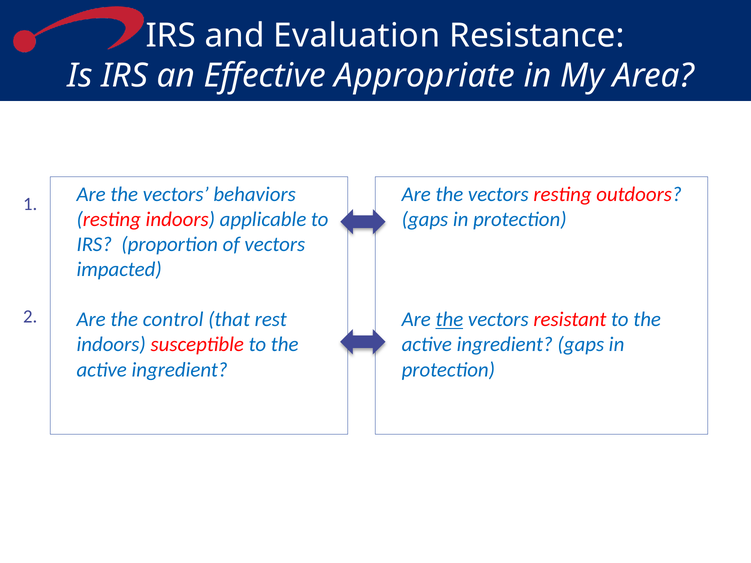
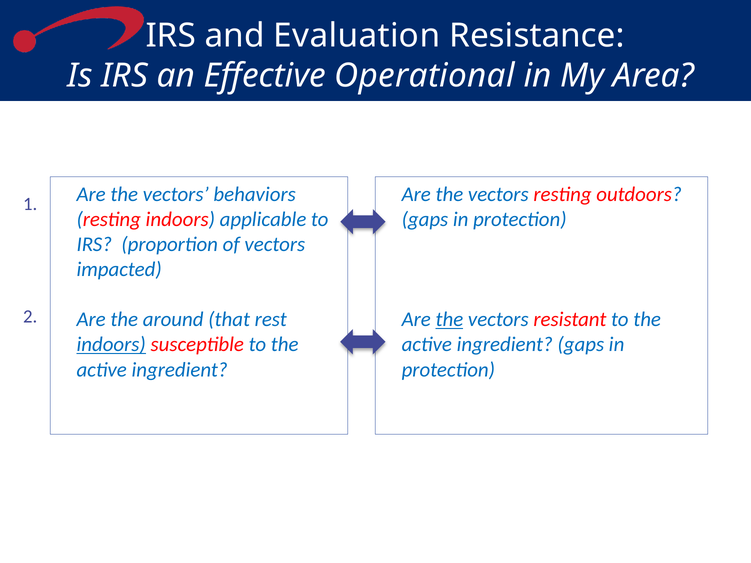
Appropriate: Appropriate -> Operational (425, 76)
control: control -> around (173, 320)
indoors underline: none -> present (111, 345)
